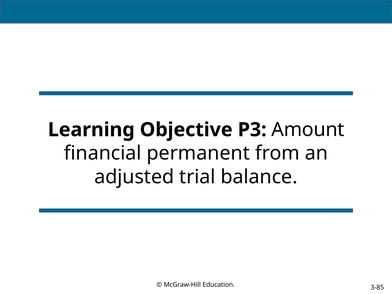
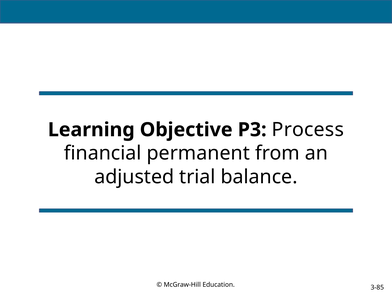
Amount: Amount -> Process (308, 130)
